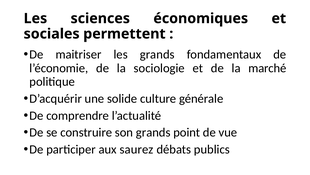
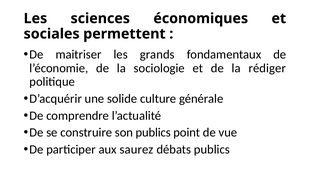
marché: marché -> rédiger (267, 68)
son grands: grands -> publics (153, 132)
